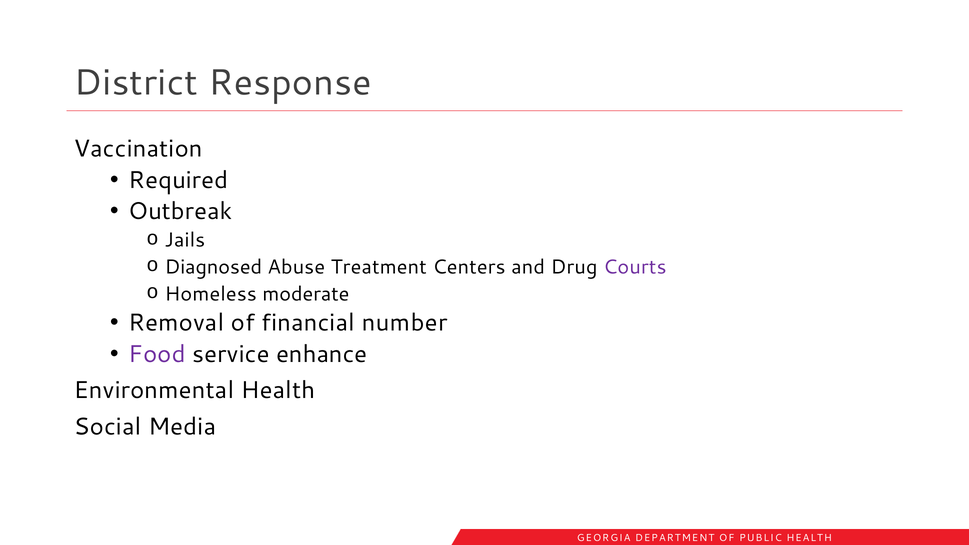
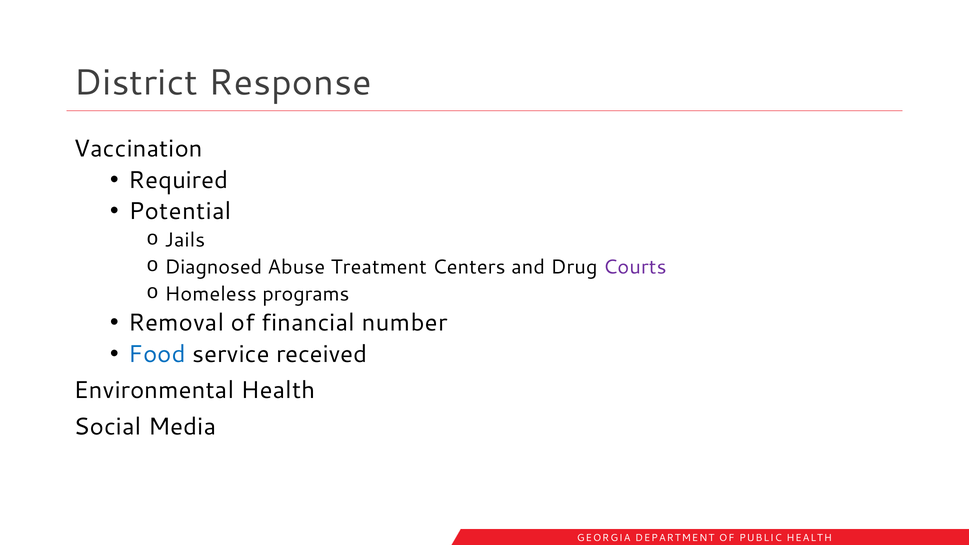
Outbreak: Outbreak -> Potential (180, 211)
moderate: moderate -> programs (306, 294)
Food colour: purple -> blue (157, 354)
enhance: enhance -> received (322, 354)
